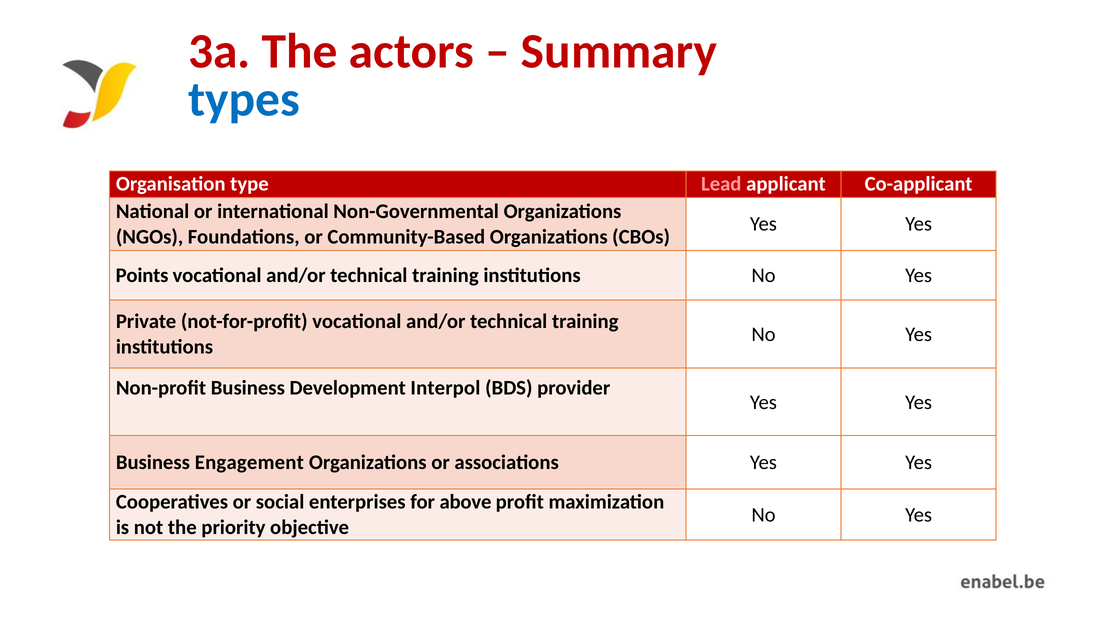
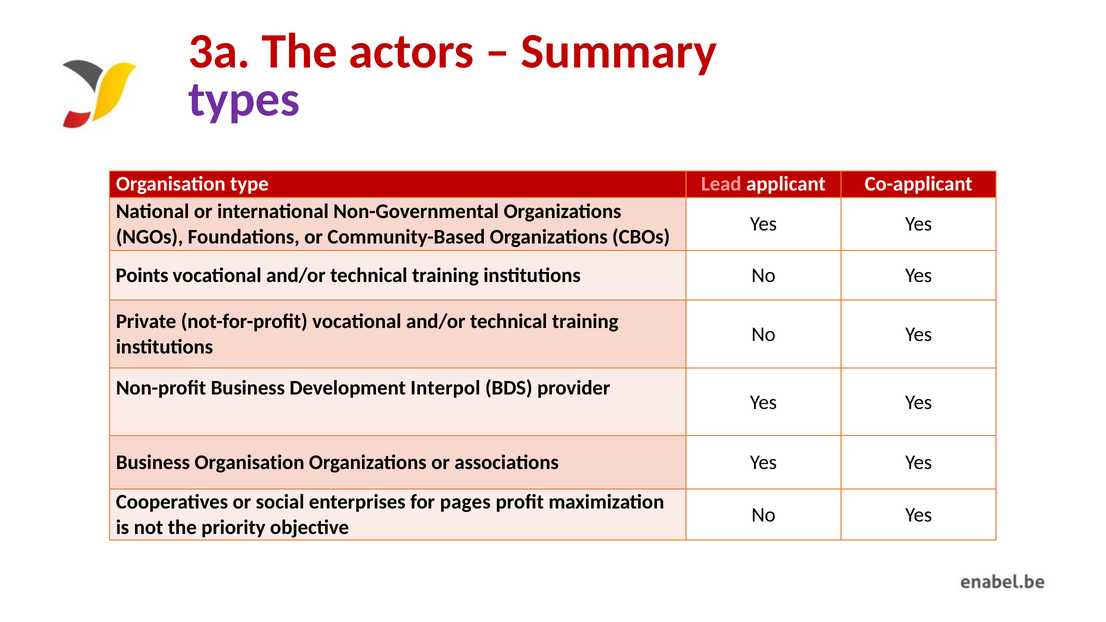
types colour: blue -> purple (244, 99)
Business Engagement: Engagement -> Organisation (249, 463)
above: above -> pages (465, 502)
